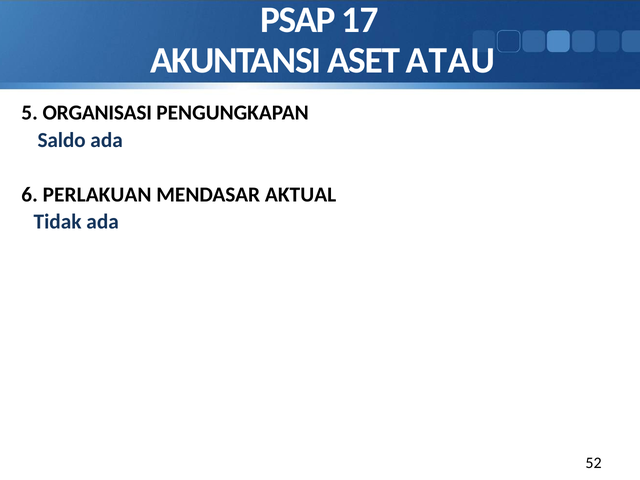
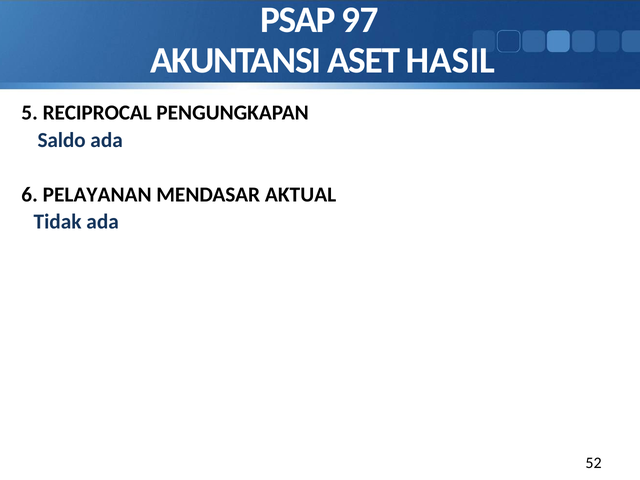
17: 17 -> 97 (360, 20)
ATAU: ATAU -> HASIL (451, 60)
ORGANISASI: ORGANISASI -> RECIPROCAL (97, 113)
PERLAKUAN: PERLAKUAN -> PELAYANAN (97, 195)
